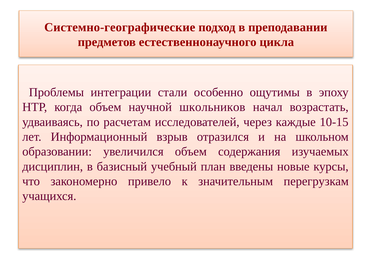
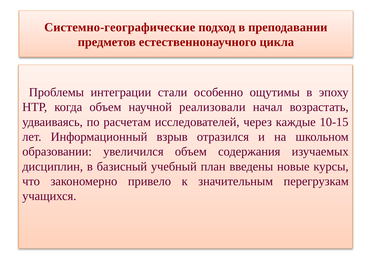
школьников: школьников -> реализовали (212, 107)
